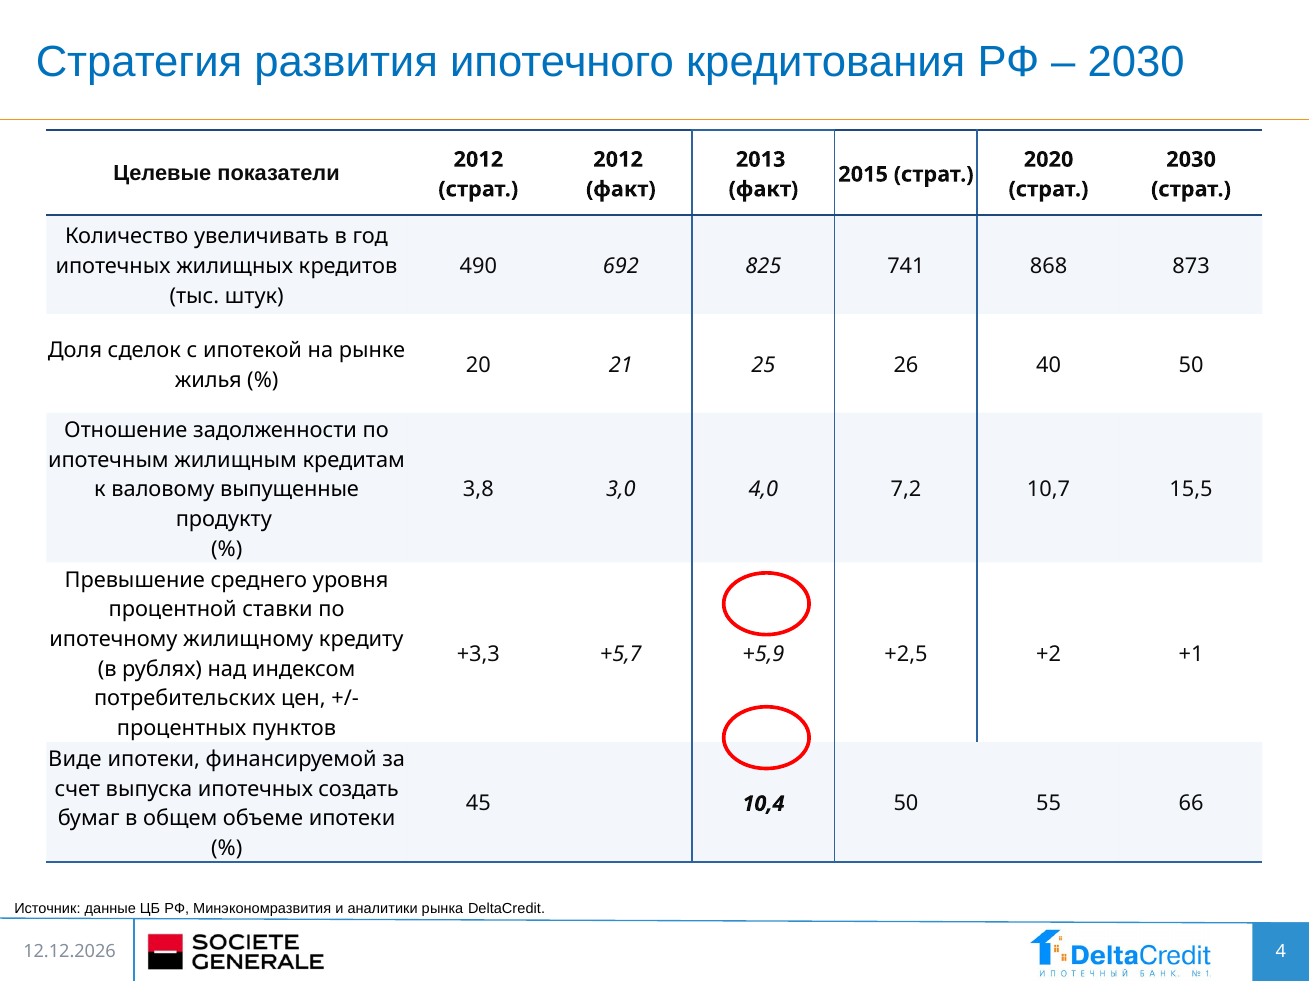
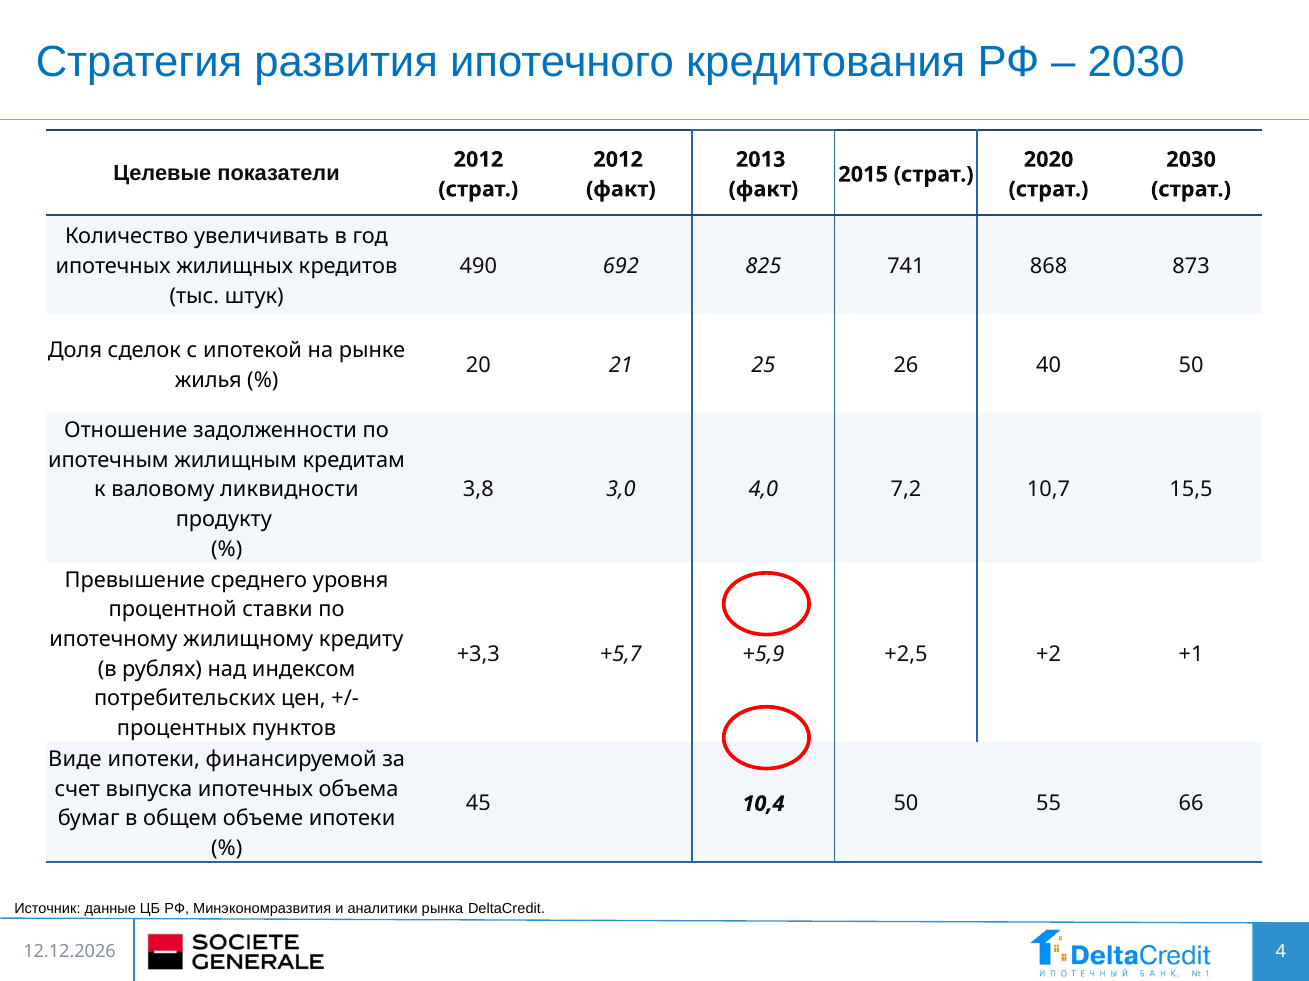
выпущенные: выпущенные -> ликвидности (289, 490)
создать: создать -> объема (359, 790)
